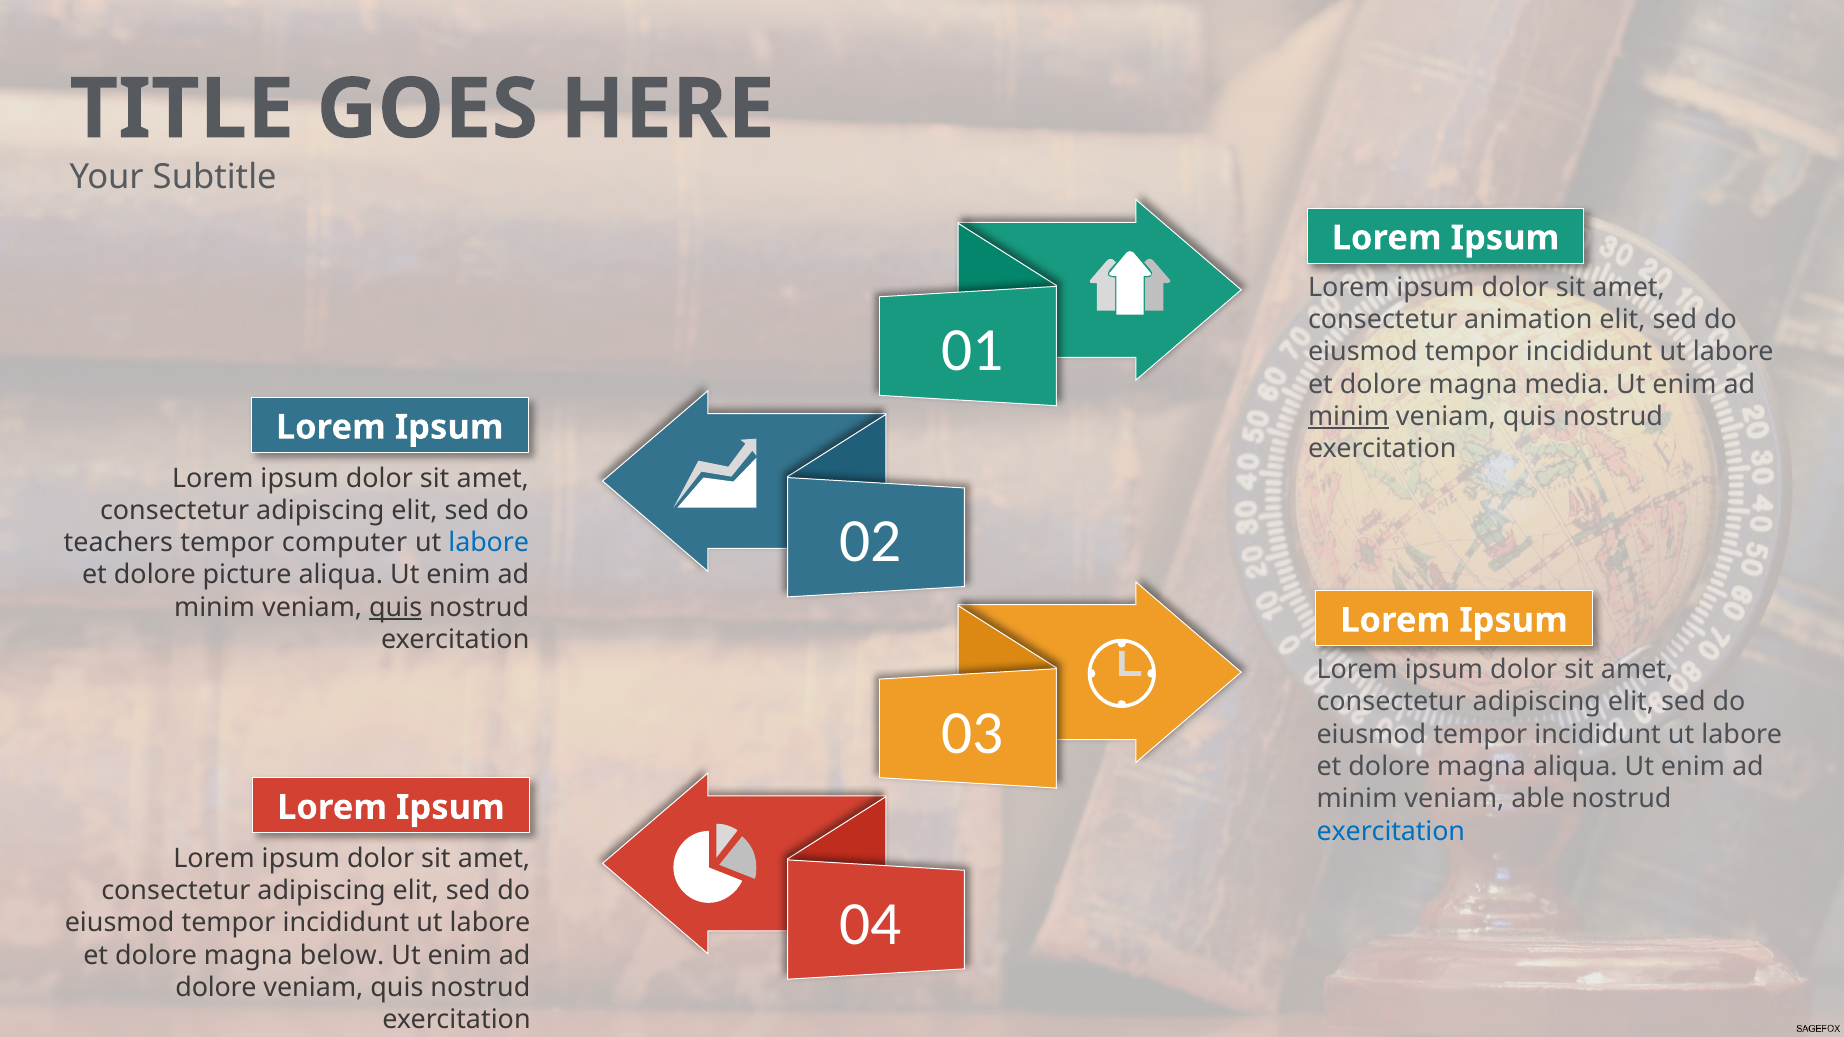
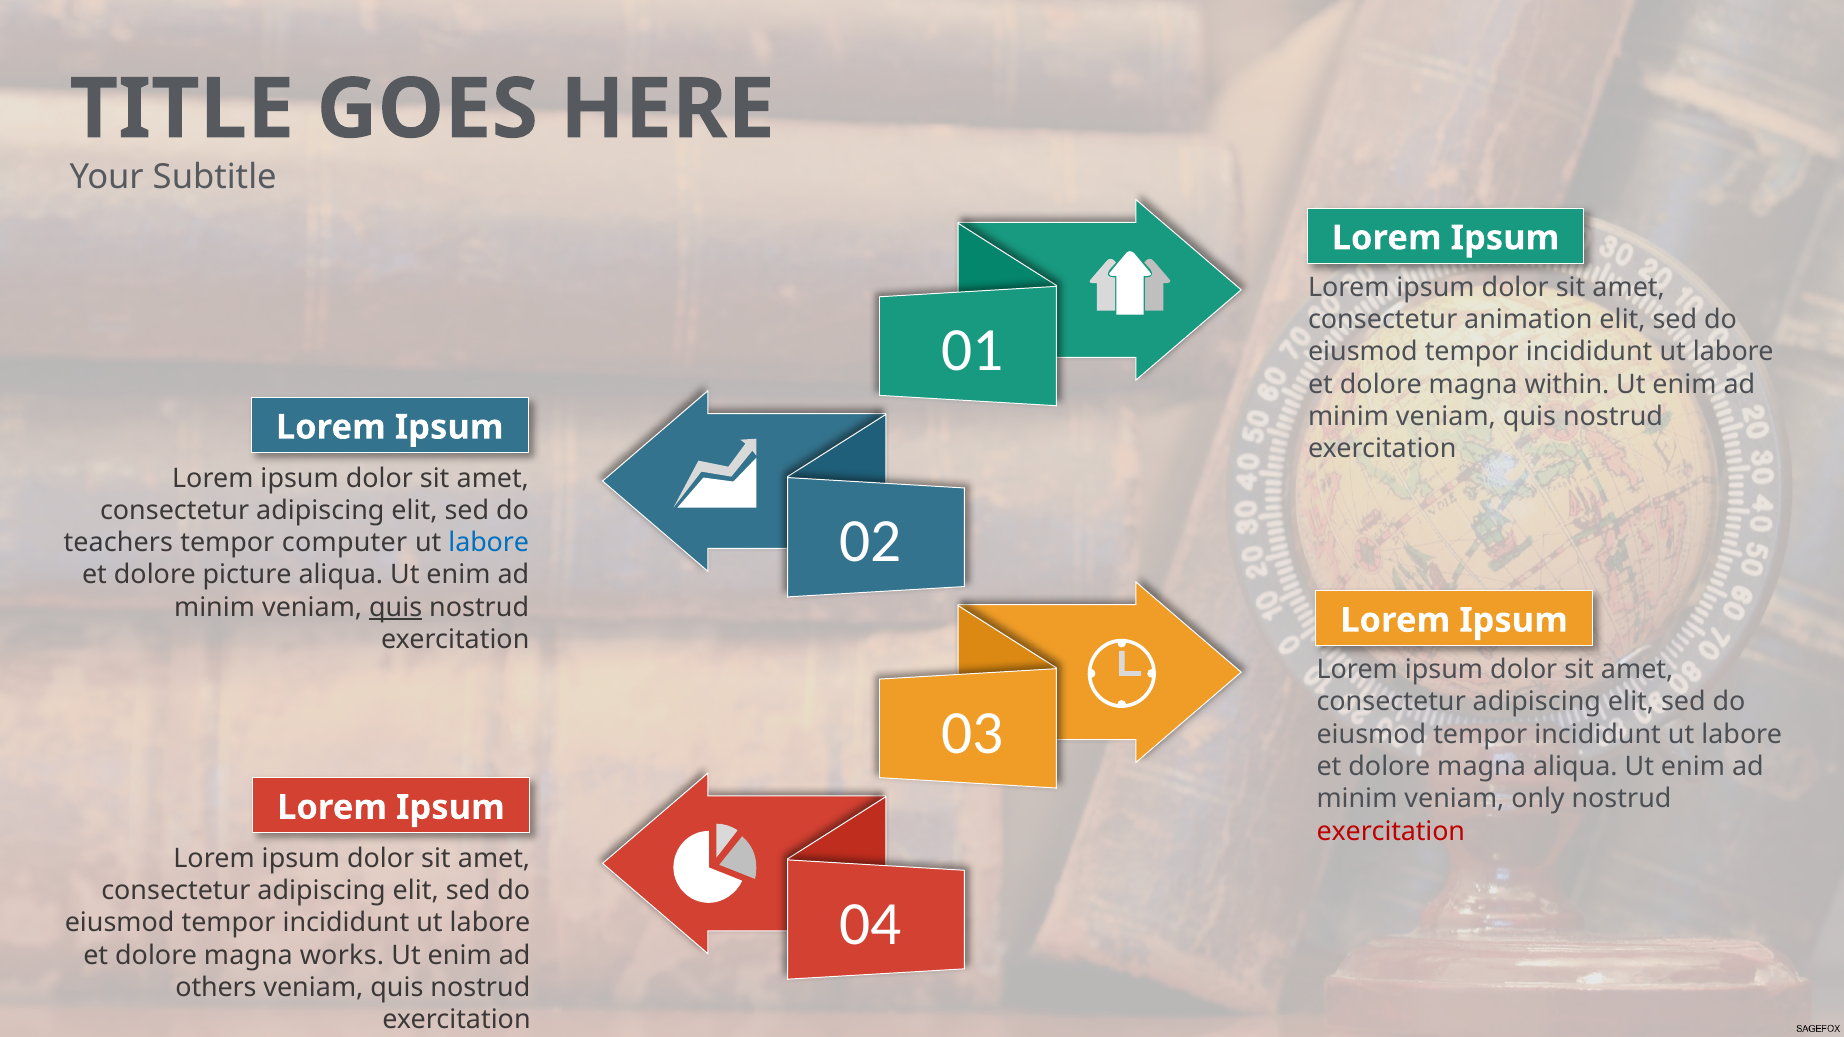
media: media -> within (1567, 384)
minim underline: present -> none (1348, 417)
able: able -> only (1538, 799)
exercitation colour: blue -> red (1391, 831)
below: below -> works (342, 955)
dolore: dolore -> others (216, 988)
